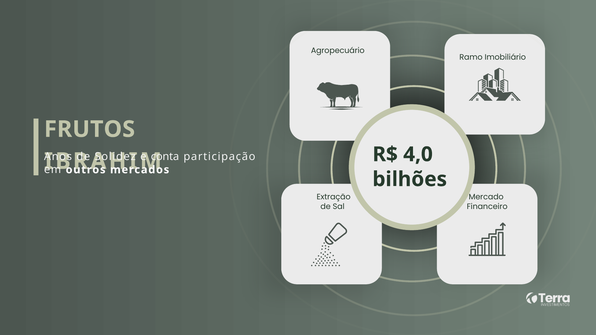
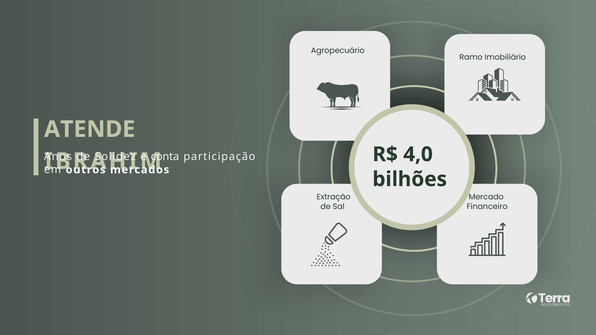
FRUTOS: FRUTOS -> ATENDE (90, 129)
